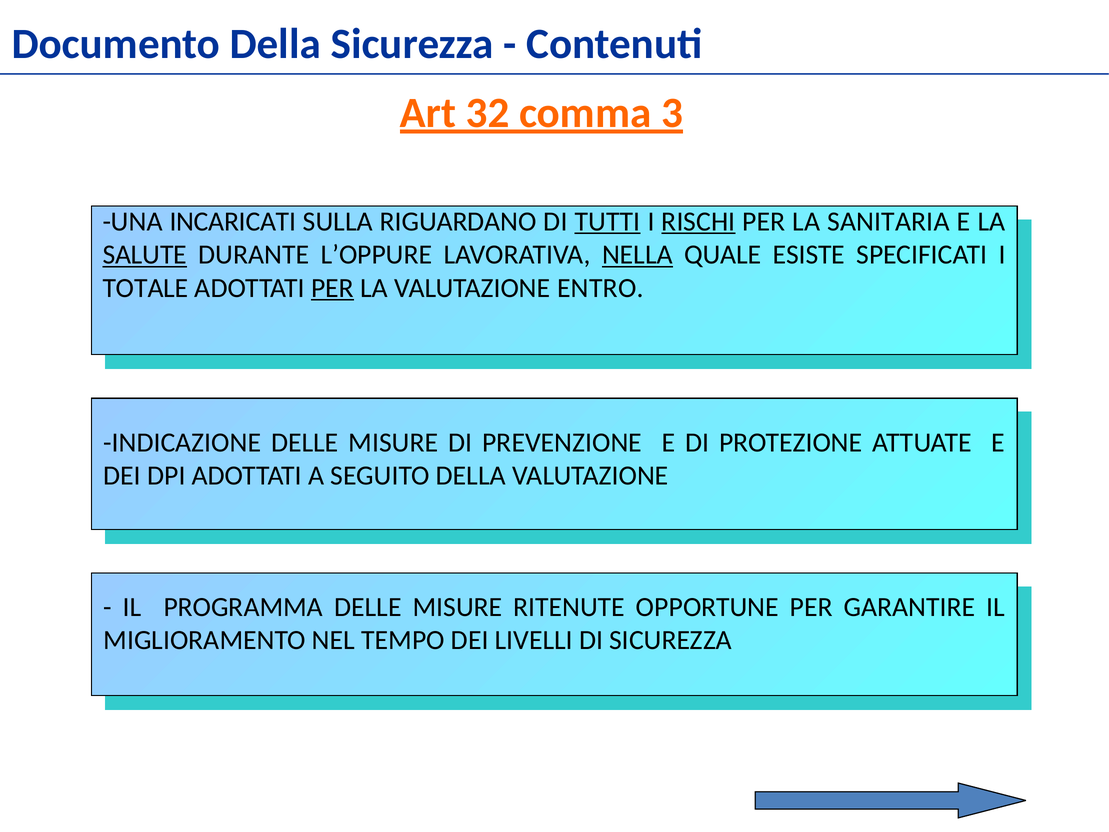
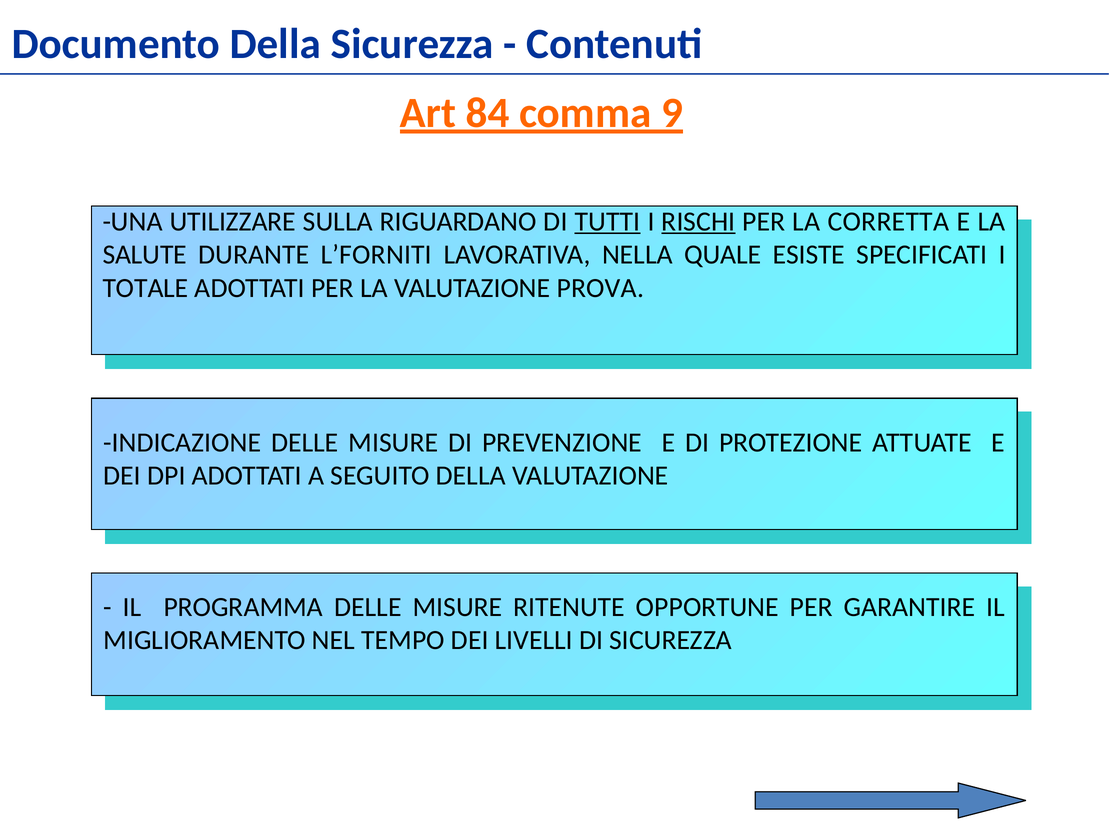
32: 32 -> 84 (488, 113)
3: 3 -> 9 (672, 113)
INCARICATI: INCARICATI -> UTILIZZARE (233, 221)
SANITARIA: SANITARIA -> CORRETTA (888, 221)
SALUTE underline: present -> none (145, 255)
L’OPPURE: L’OPPURE -> L’FORNITI (376, 255)
NELLA underline: present -> none (637, 255)
PER underline: present -> none (332, 288)
ENTRO: ENTRO -> PROVA (600, 288)
